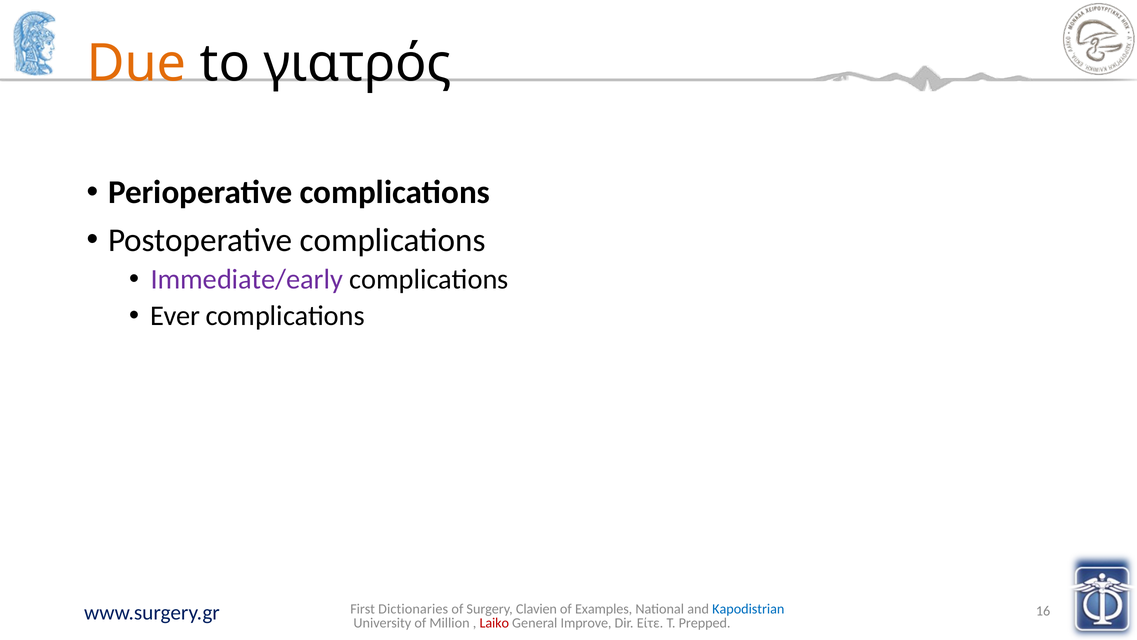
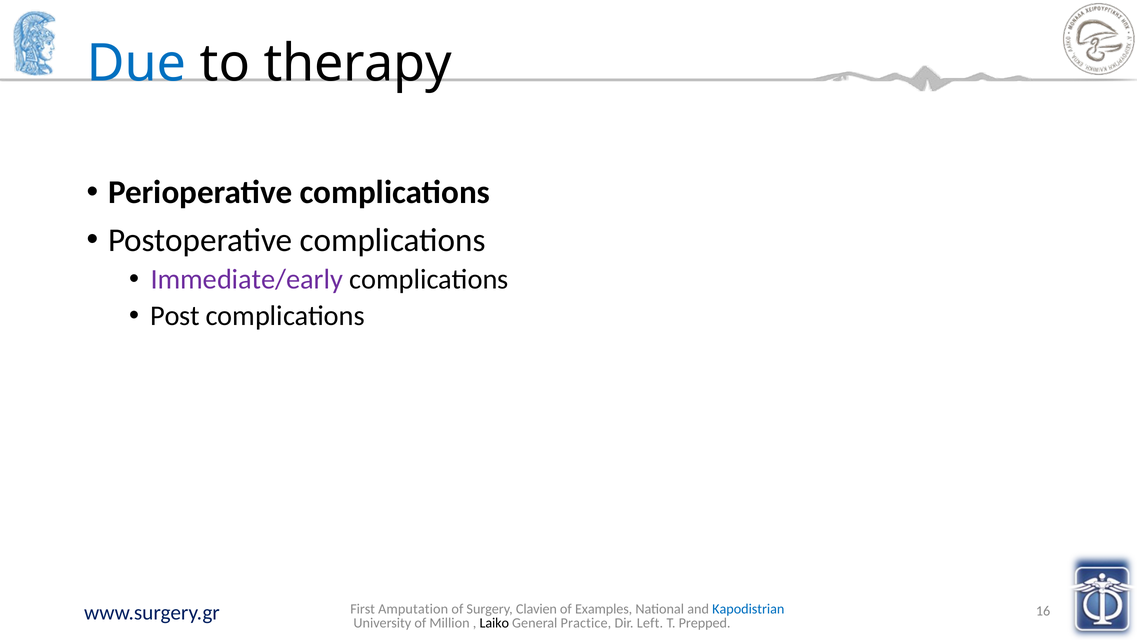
Due colour: orange -> blue (136, 64)
γιατρός: γιατρός -> therapy (358, 64)
Ever: Ever -> Post (175, 316)
Dictionaries: Dictionaries -> Amputation (413, 609)
Laiko colour: red -> black (494, 623)
Improve: Improve -> Practice (586, 623)
Είτε: Είτε -> Left (650, 623)
